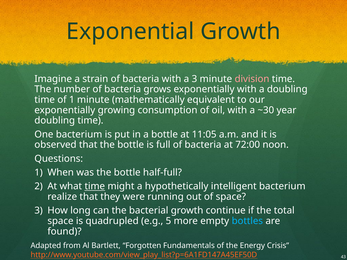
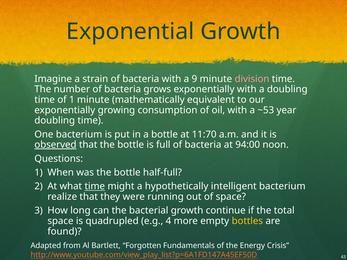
a 3: 3 -> 9 (194, 79)
~30: ~30 -> ~53 (266, 110)
11:05: 11:05 -> 11:70 (204, 134)
observed underline: none -> present (55, 145)
72:00: 72:00 -> 94:00 (248, 145)
5: 5 -> 4 (168, 221)
bottles colour: light blue -> yellow (247, 221)
